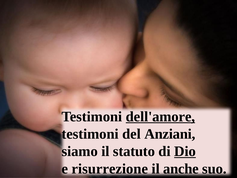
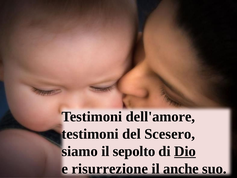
dell'amore underline: present -> none (160, 116)
Anziani: Anziani -> Scesero (170, 134)
statuto: statuto -> sepolto (134, 151)
